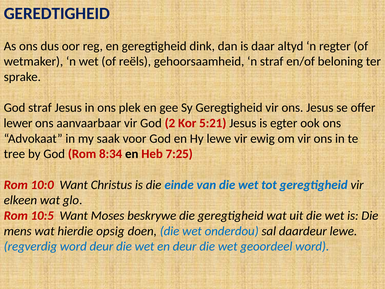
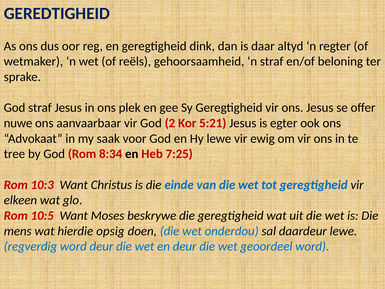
lewer: lewer -> nuwe (18, 123)
10:0: 10:0 -> 10:3 (42, 185)
